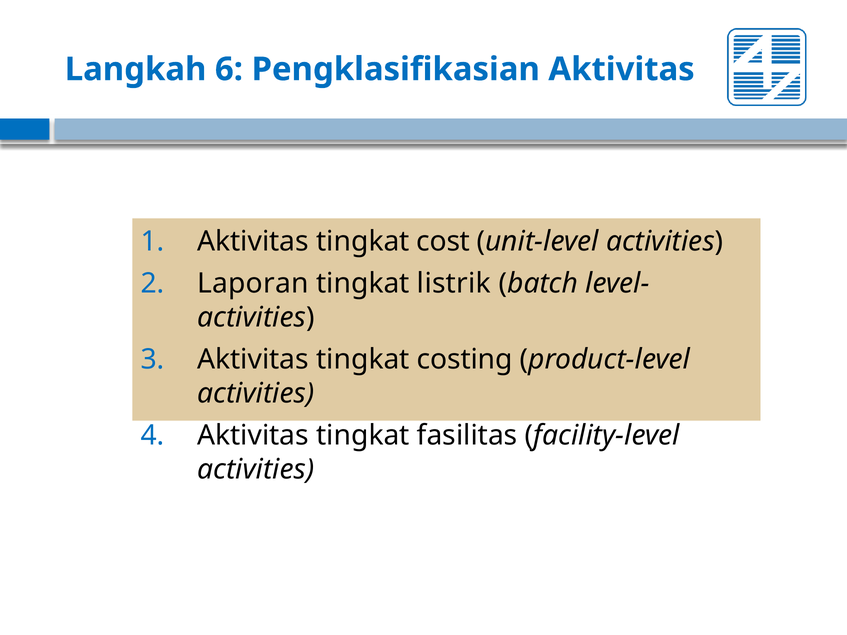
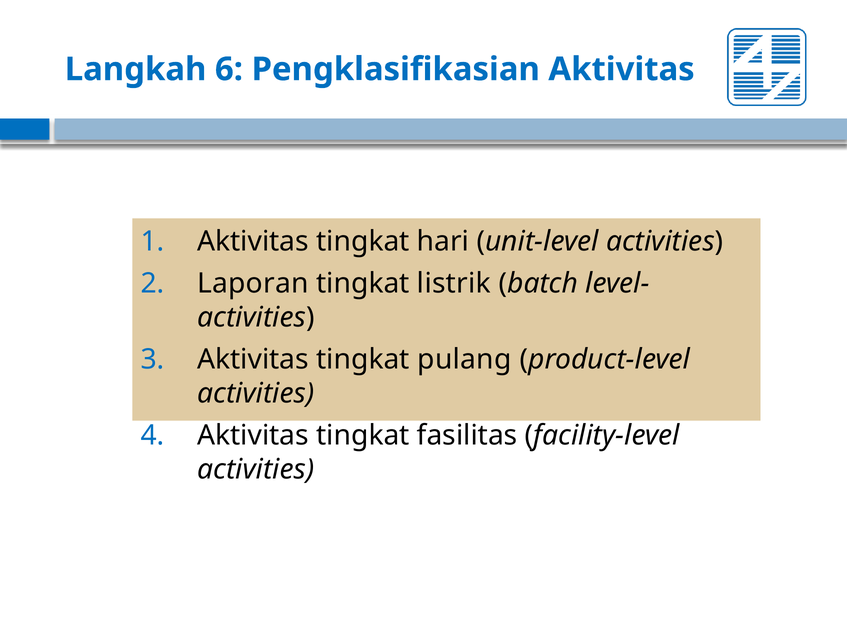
cost: cost -> hari (443, 242)
costing: costing -> pulang (464, 360)
